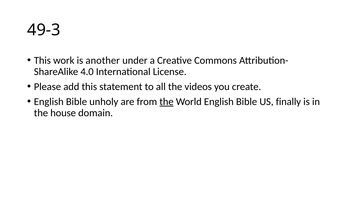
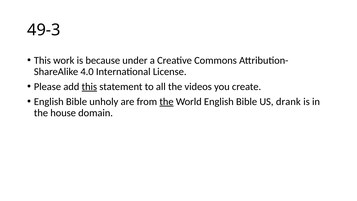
another: another -> because (103, 60)
this underline: none -> present (89, 87)
finally: finally -> drank (288, 102)
